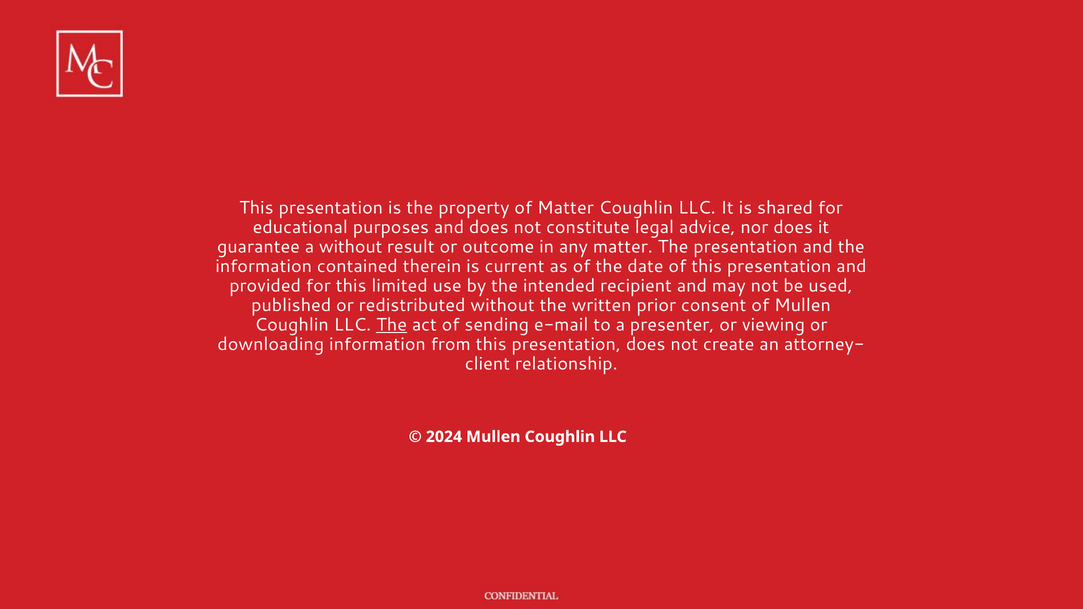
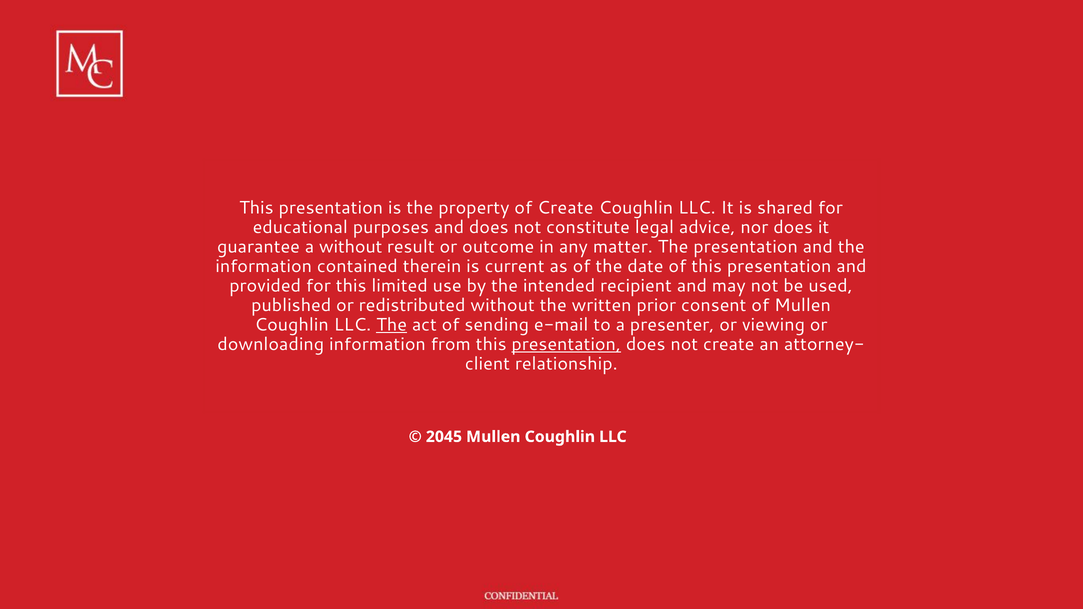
of Matter: Matter -> Create (565, 208)
presentation underline: none -> present (566, 344)
2024: 2024 -> 2045 (444, 437)
